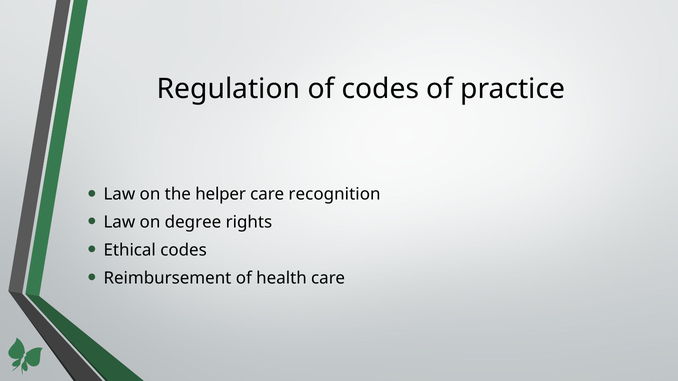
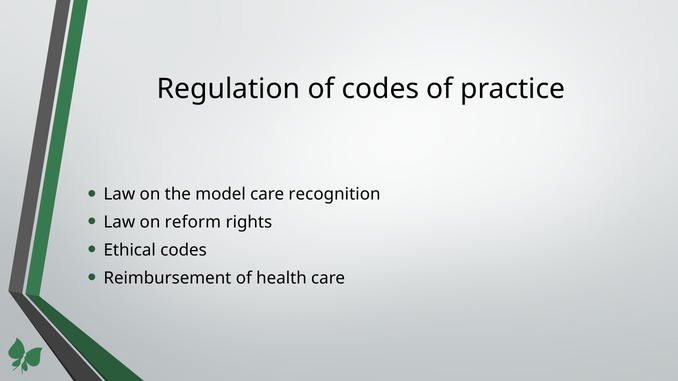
helper: helper -> model (221, 194)
degree: degree -> reform (193, 222)
